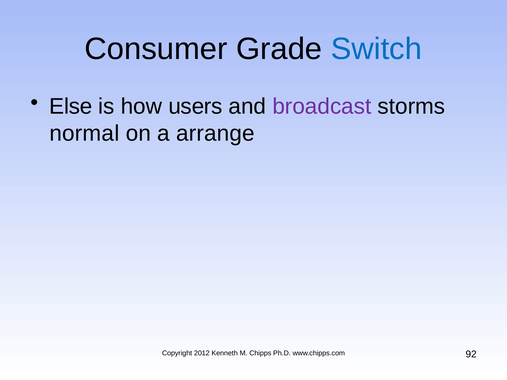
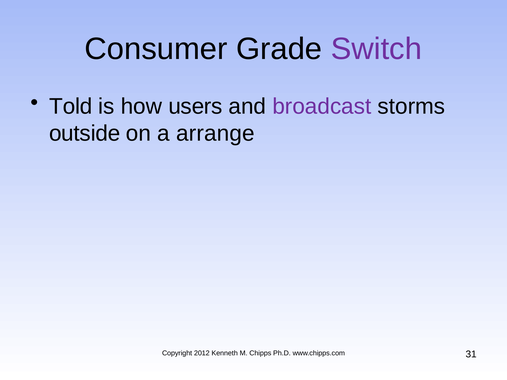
Switch colour: blue -> purple (376, 49)
Else: Else -> Told (71, 106)
normal: normal -> outside (85, 133)
92: 92 -> 31 (471, 355)
